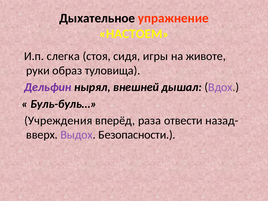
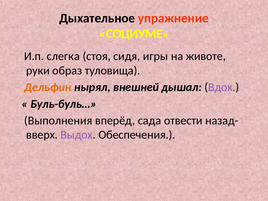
НАСТОЕМ: НАСТОЕМ -> СОЦИУМЕ (131, 34)
Дельфин colour: purple -> orange (48, 87)
Учреждения: Учреждения -> Выполнения (58, 121)
раза: раза -> сада (150, 121)
Безопасности: Безопасности -> Обеспечения (137, 135)
